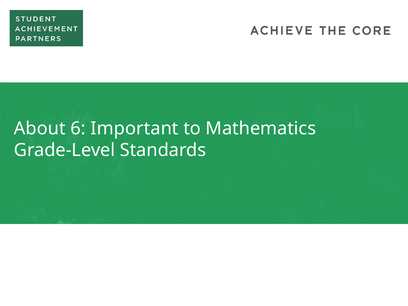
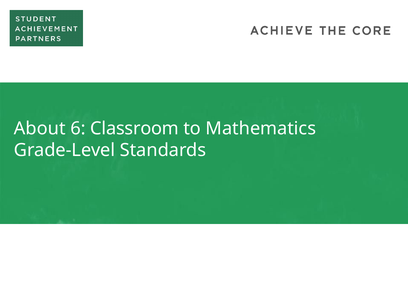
Important: Important -> Classroom (135, 129)
